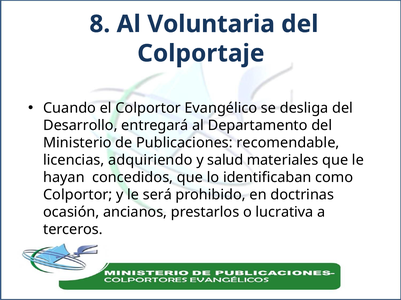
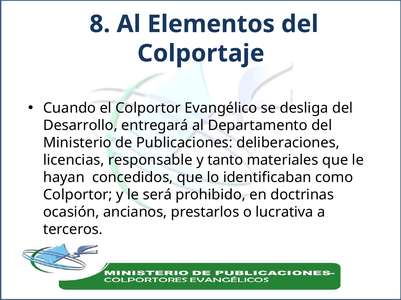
Voluntaria: Voluntaria -> Elementos (211, 24)
recomendable: recomendable -> deliberaciones (288, 143)
adquiriendo: adquiriendo -> responsable (150, 161)
salud: salud -> tanto (225, 161)
